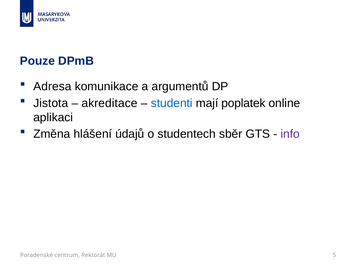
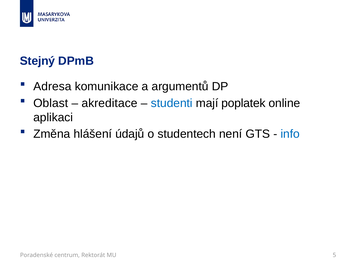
Pouze: Pouze -> Stejný (37, 61)
Jistota: Jistota -> Oblast (51, 103)
sběr: sběr -> není (231, 134)
info colour: purple -> blue (290, 134)
